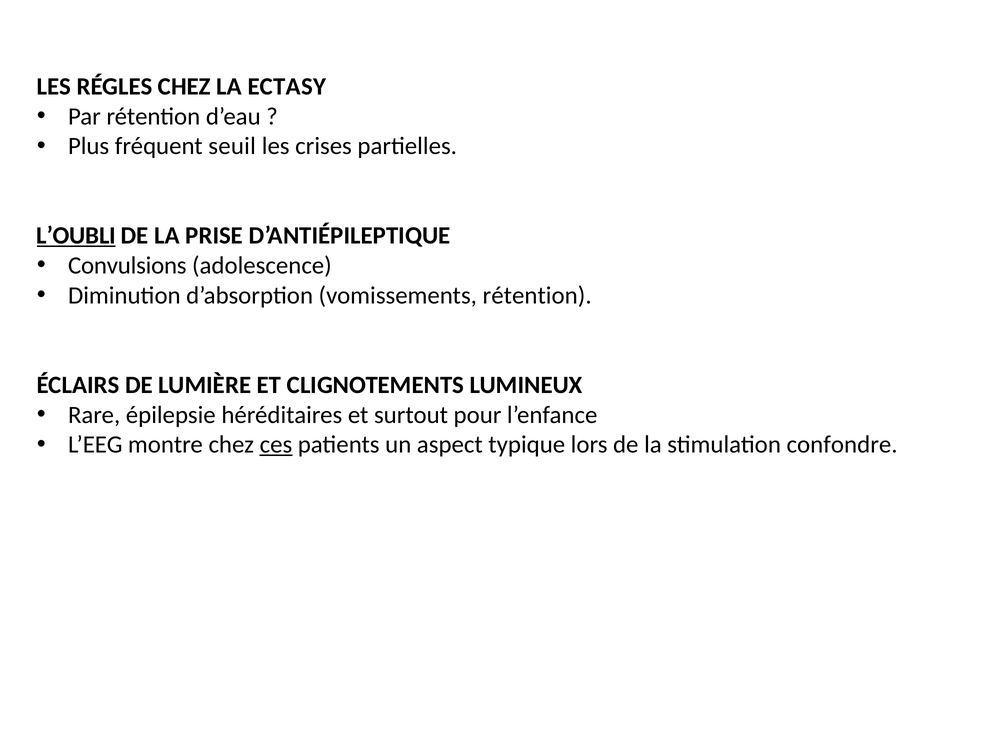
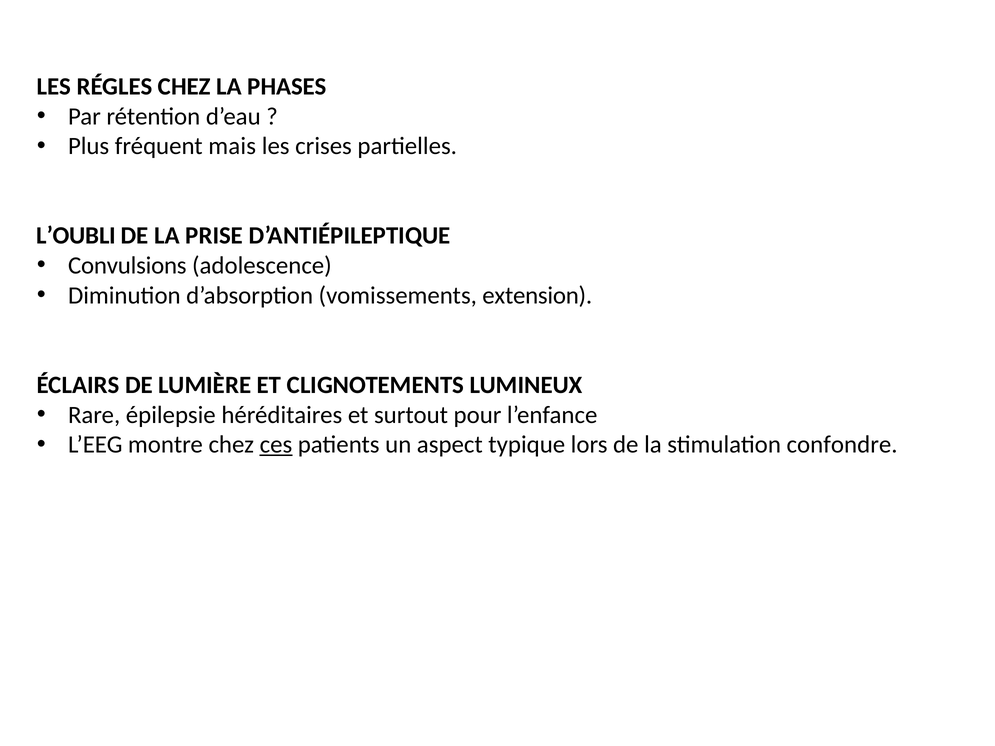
ECTASY: ECTASY -> PHASES (287, 87)
seuil: seuil -> mais (232, 146)
L’OUBLI underline: present -> none (76, 236)
vomissements rétention: rétention -> extension (537, 296)
